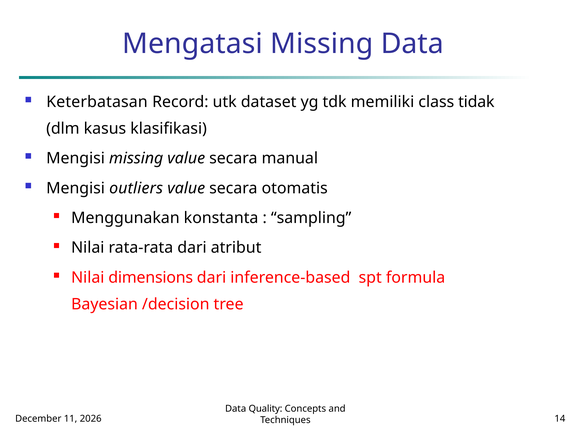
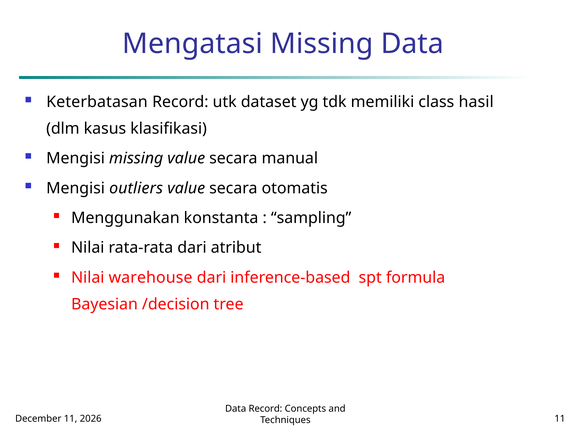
tidak: tidak -> hasil (476, 102)
dimensions: dimensions -> warehouse (151, 278)
Data Quality: Quality -> Record (265, 409)
Techniques 14: 14 -> 11 (560, 419)
